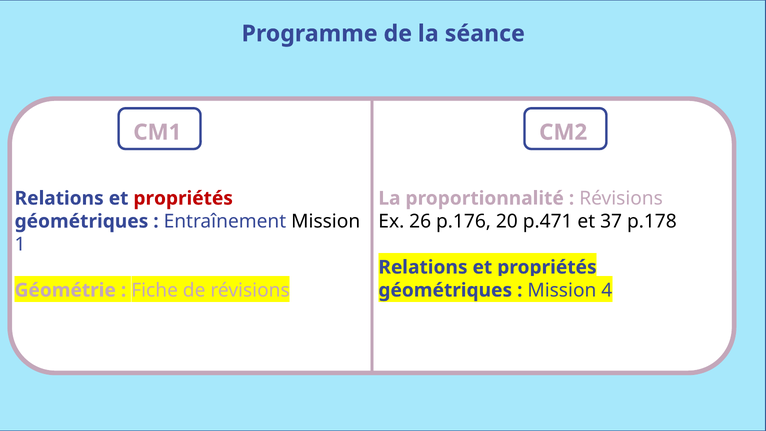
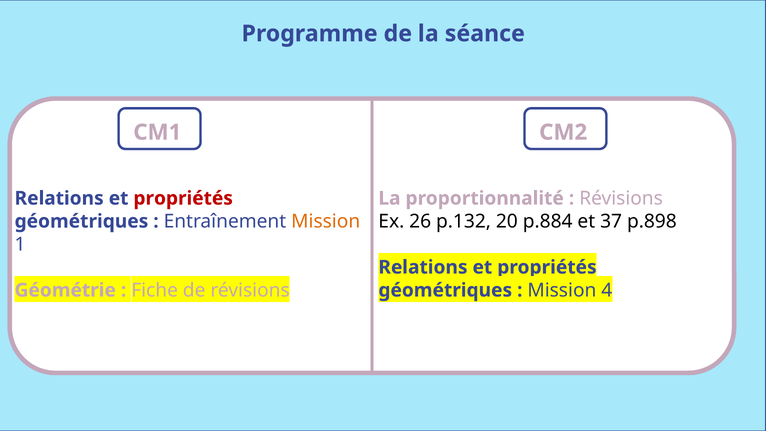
p.176: p.176 -> p.132 (464, 221)
p.471: p.471 -> p.884 (548, 221)
p.178: p.178 -> p.898 (652, 221)
Mission colour: black -> orange (326, 221)
